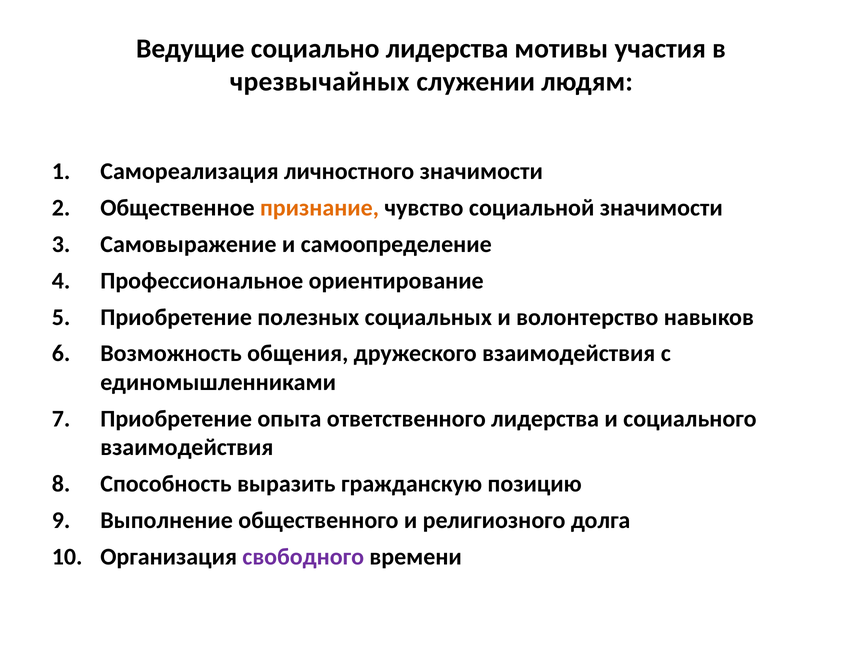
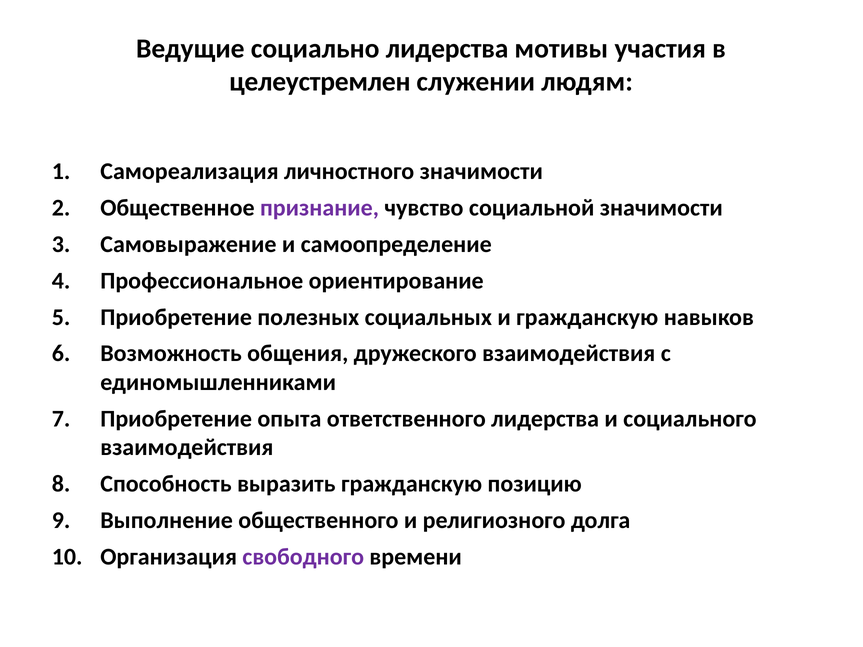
чрезвычайных: чрезвычайных -> целеустремлен (320, 82)
признание colour: orange -> purple (320, 208)
и волонтерство: волонтерство -> гражданскую (587, 317)
